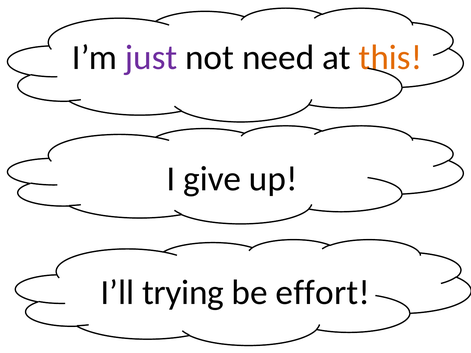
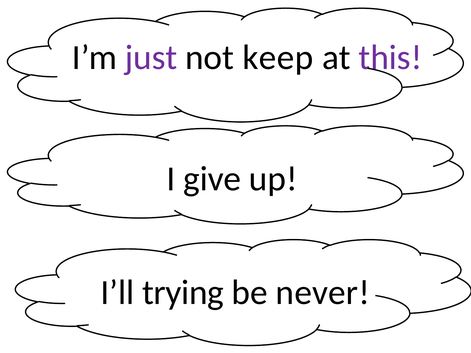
need: need -> keep (278, 57)
this colour: orange -> purple (390, 57)
effort: effort -> never (323, 293)
